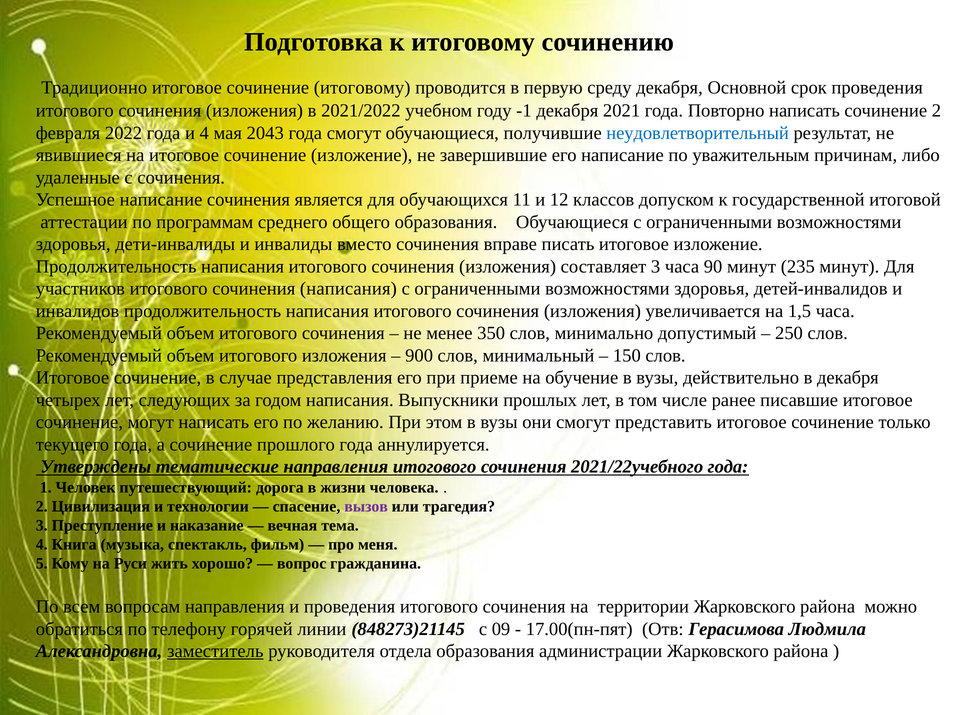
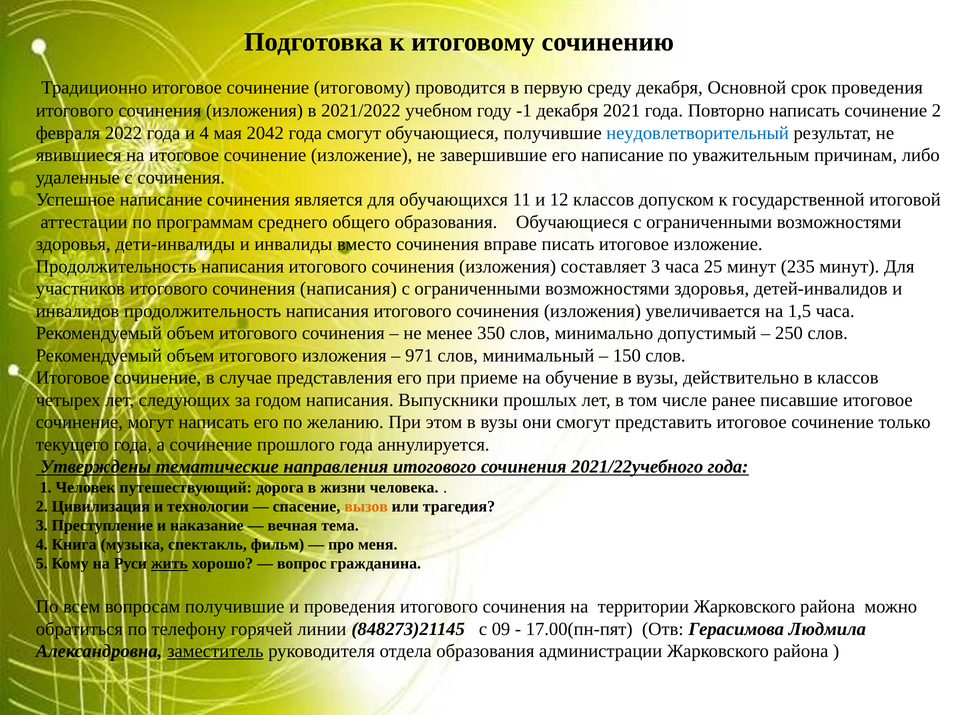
2043: 2043 -> 2042 (265, 133)
90: 90 -> 25 (713, 267)
900: 900 -> 971 (419, 356)
в декабря: декабря -> классов (848, 378)
вызов colour: purple -> orange (366, 507)
жить underline: none -> present (169, 564)
вопросам направления: направления -> получившие (235, 607)
